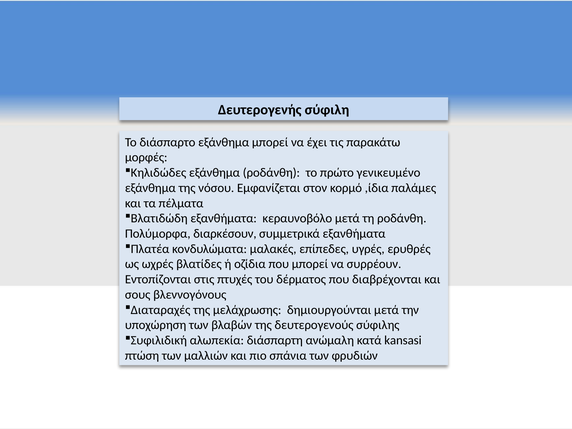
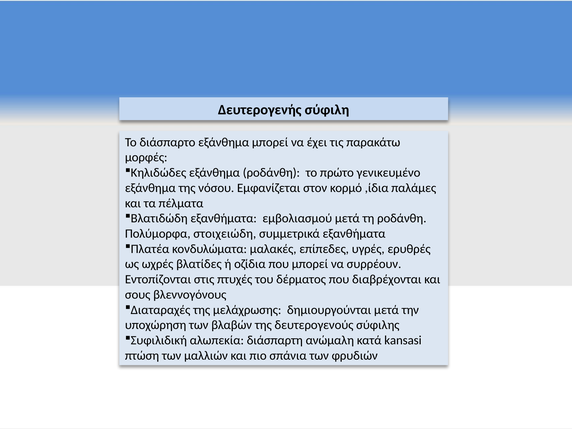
κεραυνοβόλο: κεραυνοβόλο -> εμβολιασμού (297, 218)
διαρκέσουν: διαρκέσουν -> στοιχειώδη (225, 234)
